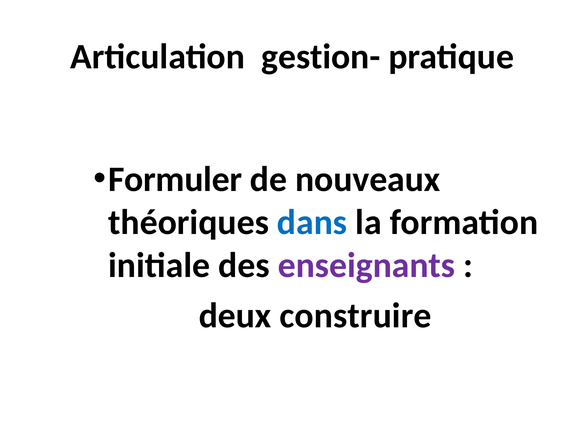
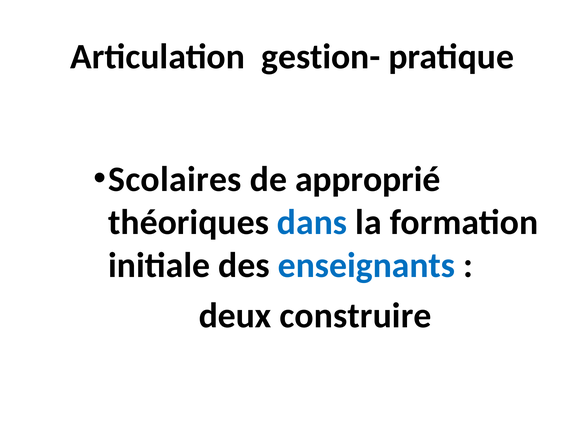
Formuler: Formuler -> Scolaires (175, 179)
nouveaux: nouveaux -> approprié (368, 179)
enseignants colour: purple -> blue (366, 265)
